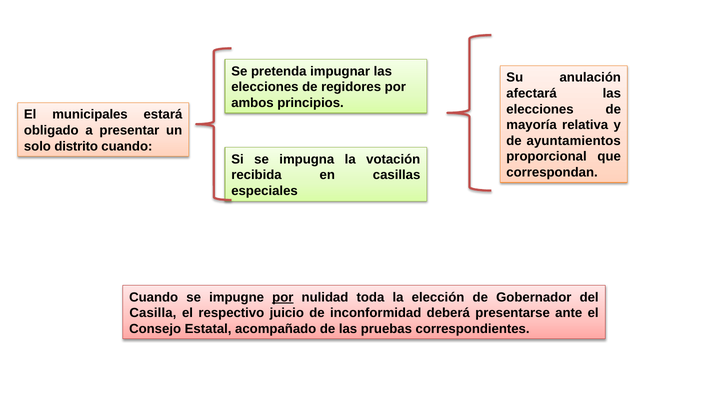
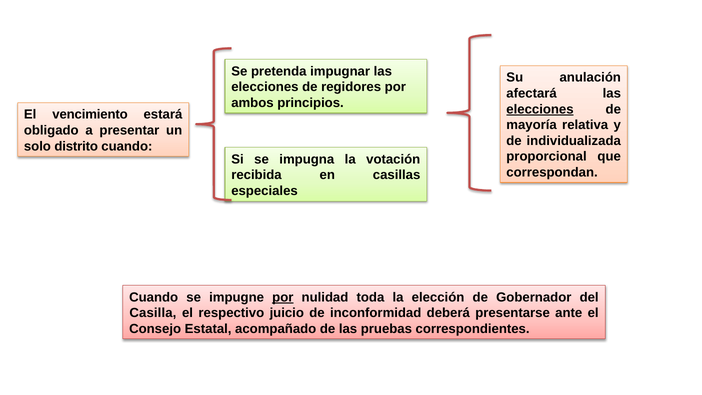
elecciones underline: none -> present (540, 109)
municipales: municipales -> vencimiento (90, 115)
ayuntamientos: ayuntamientos -> individualizada (574, 141)
